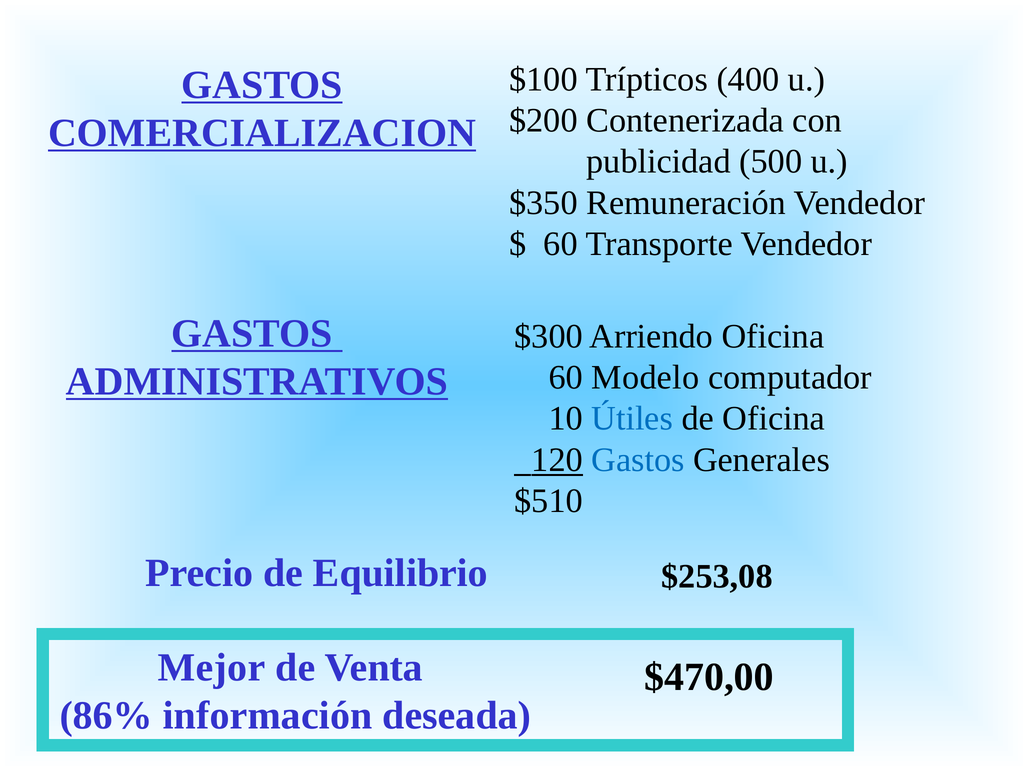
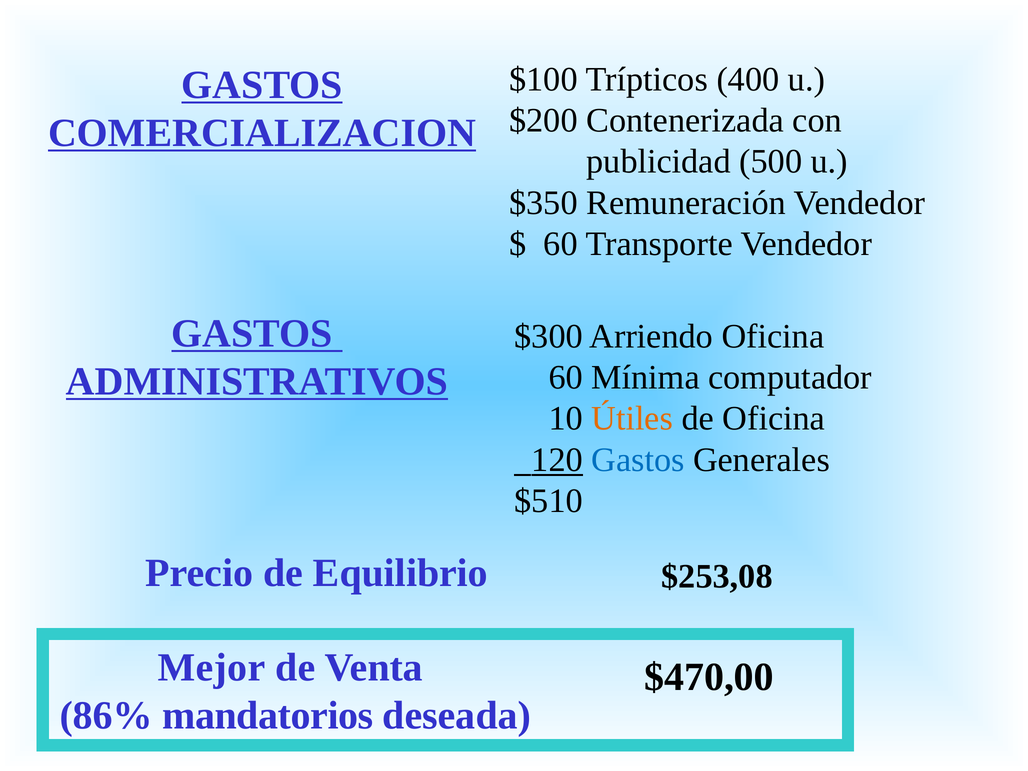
Modelo: Modelo -> Mínima (646, 378)
Útiles colour: blue -> orange (632, 419)
información: información -> mandatorios (268, 715)
